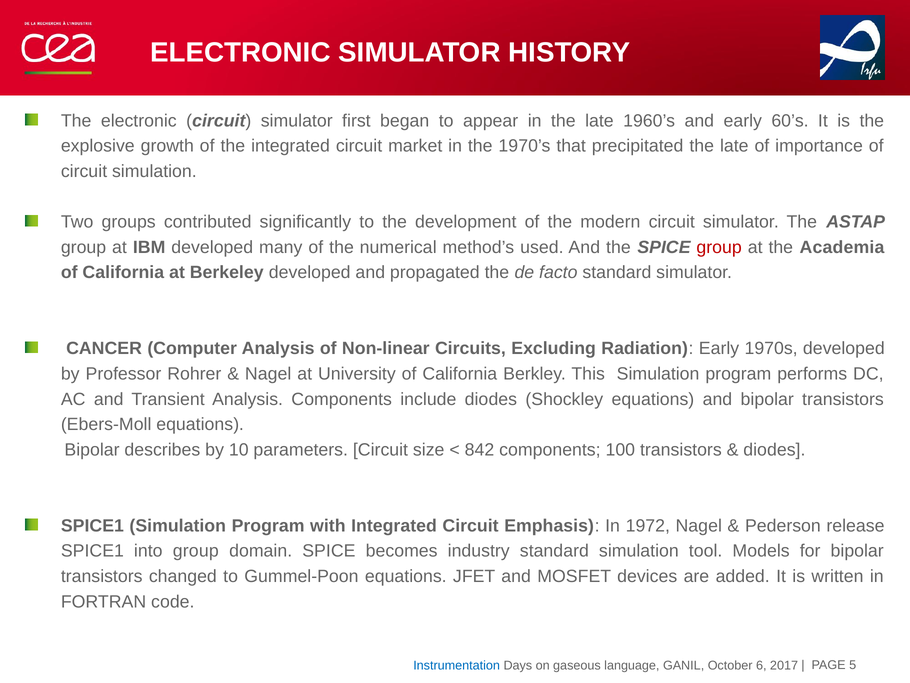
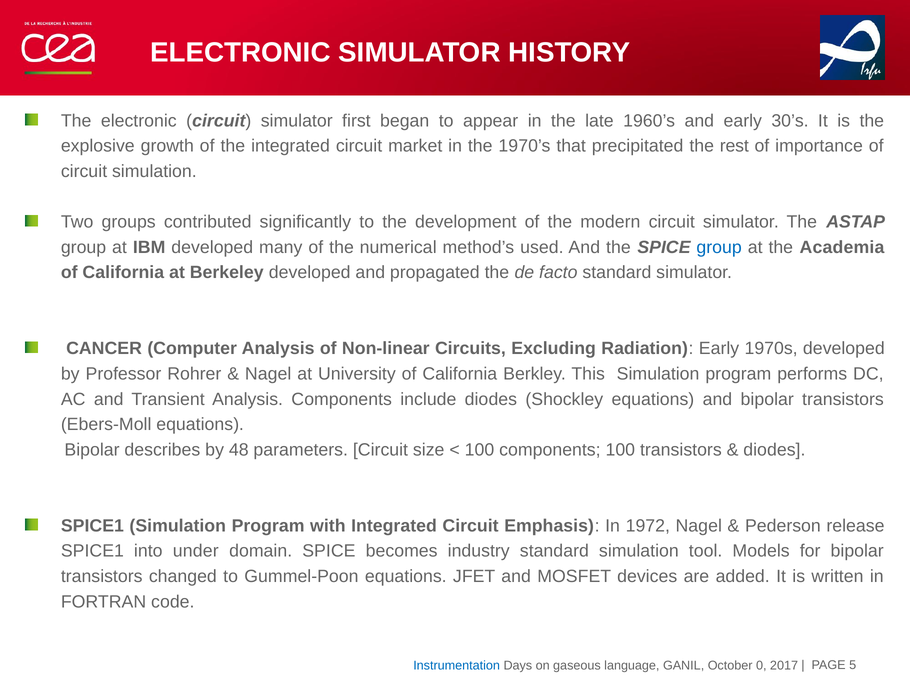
60’s: 60’s -> 30’s (790, 121)
precipitated the late: late -> rest (734, 146)
group colour: red -> blue (719, 247)
10: 10 -> 48 (239, 449)
842: 842 -> 100 (479, 449)
into group: group -> under (196, 551)
6: 6 -> 0 (761, 665)
